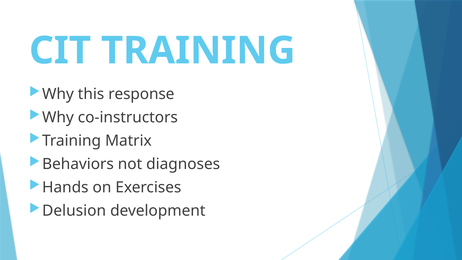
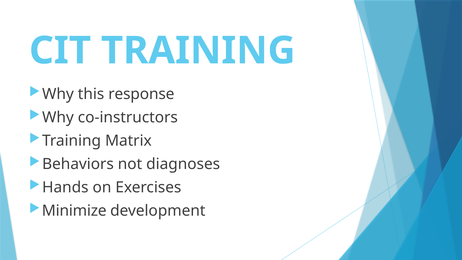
Delusion: Delusion -> Minimize (74, 211)
